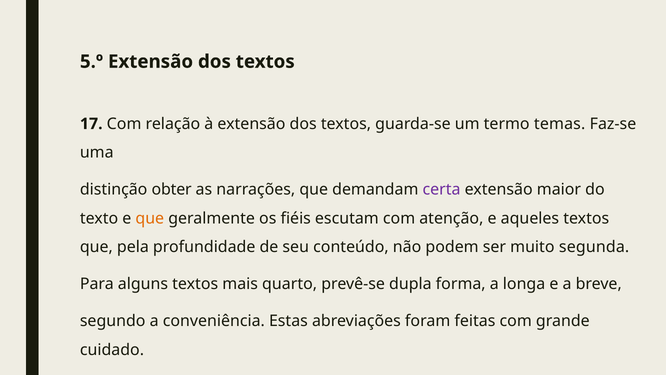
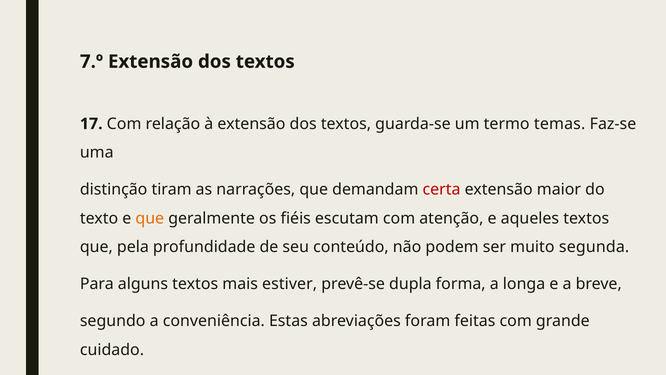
5.º: 5.º -> 7.º (92, 62)
obter: obter -> tiram (172, 189)
certa colour: purple -> red (442, 189)
quarto: quarto -> estiver (290, 284)
